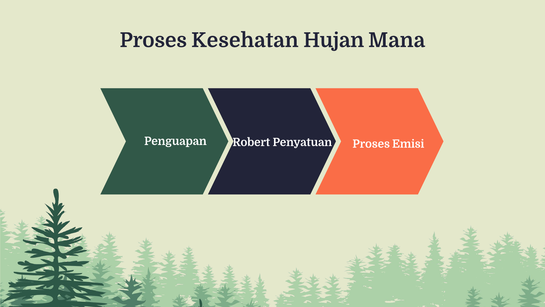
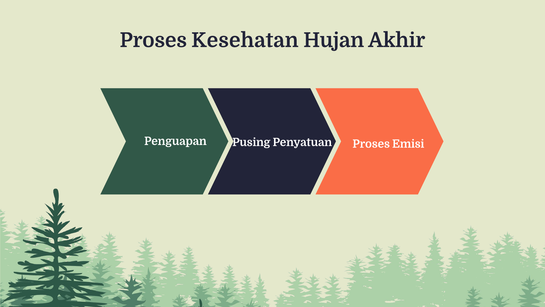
Mana: Mana -> Akhir (397, 40)
Robert: Robert -> Pusing (251, 142)
